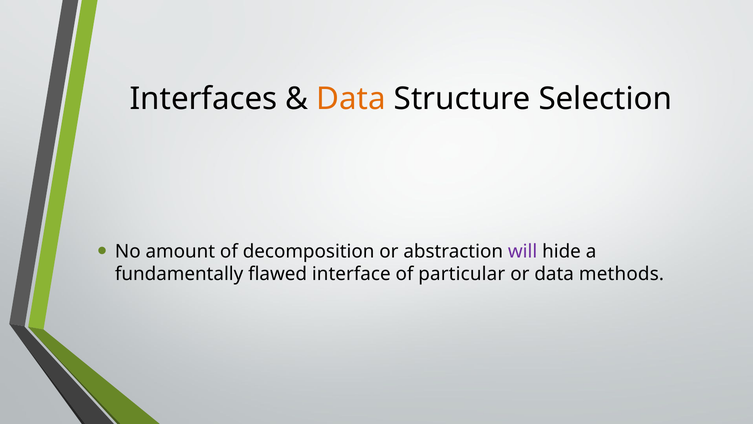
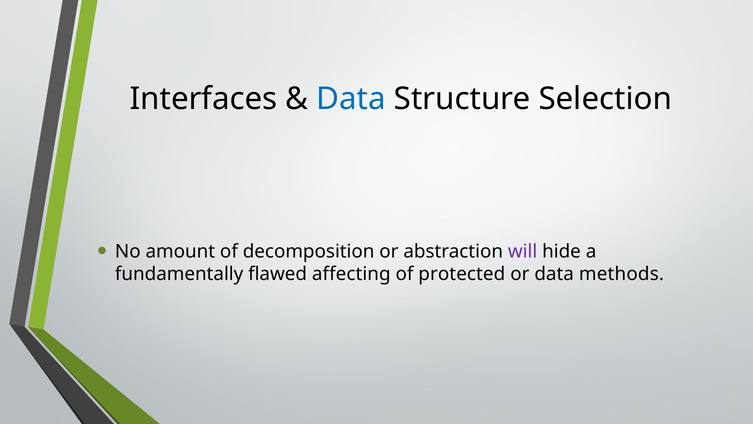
Data colour: orange -> blue (351, 99)
interface: interface -> affecting (351, 274)
particular: particular -> protected (462, 274)
